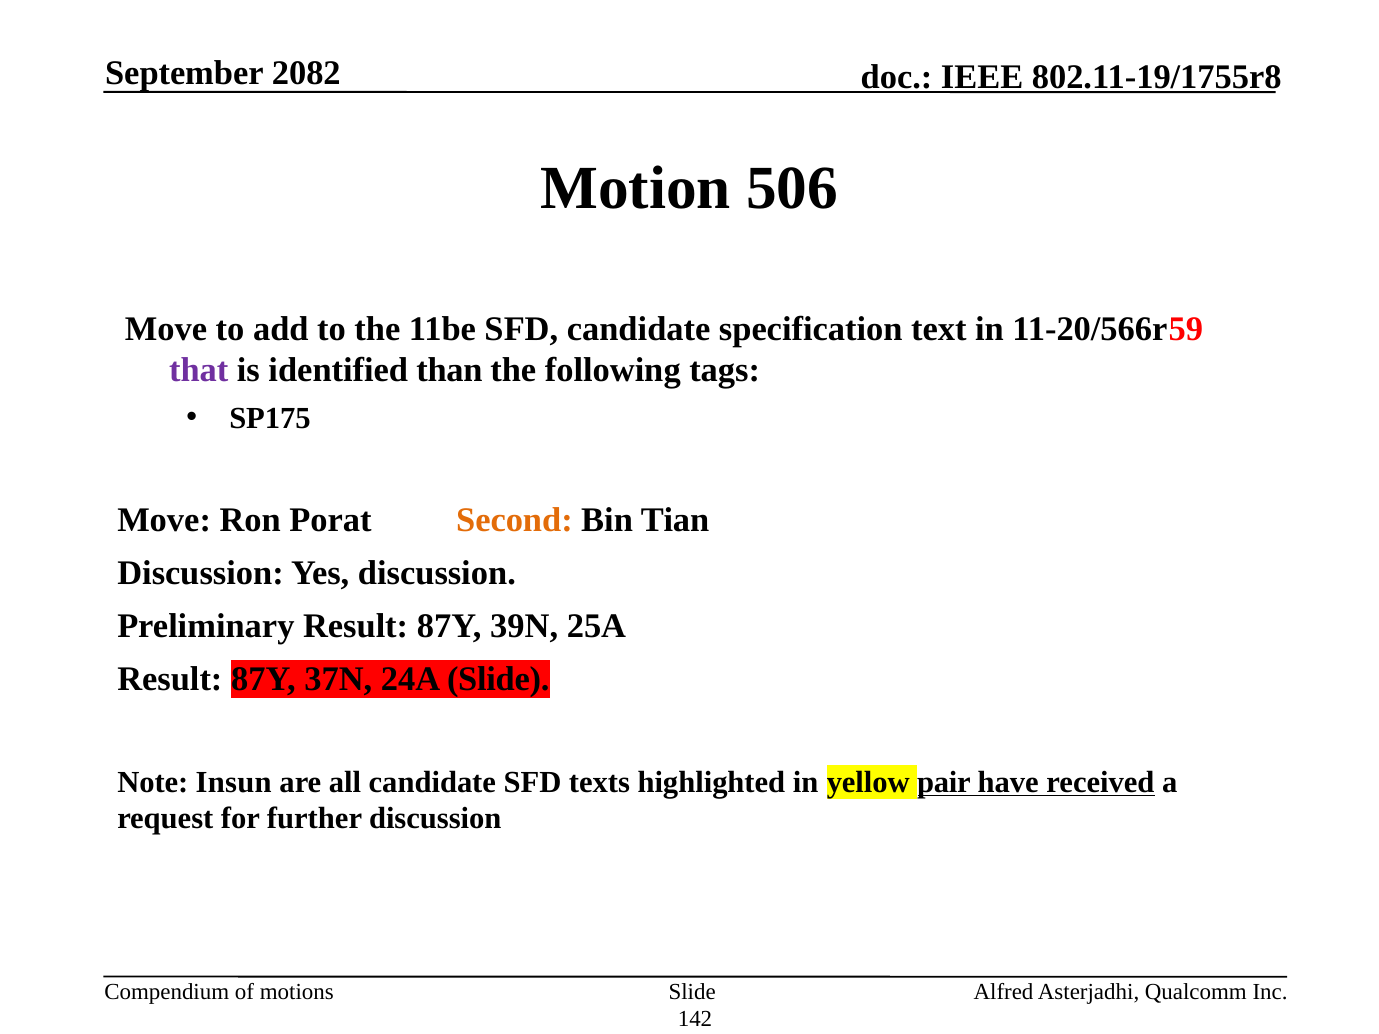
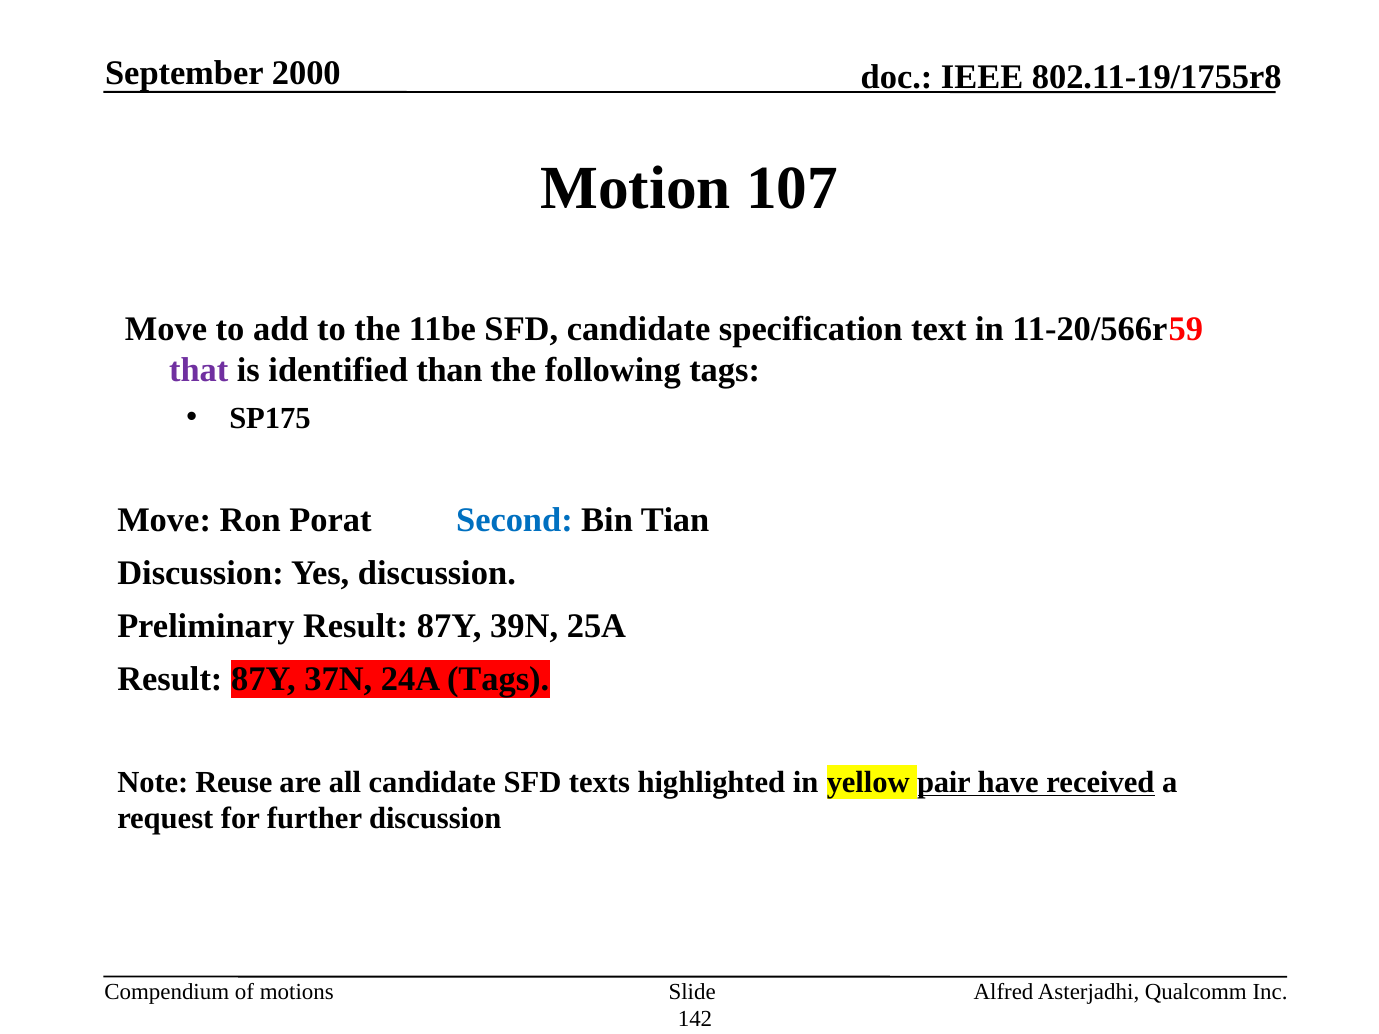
2082: 2082 -> 2000 (306, 73)
506: 506 -> 107 (792, 188)
Second colour: orange -> blue (514, 520)
24A Slide: Slide -> Tags (498, 679)
Insun: Insun -> Reuse (234, 782)
